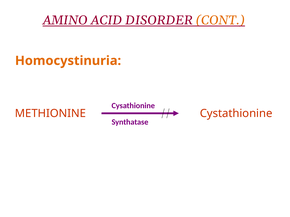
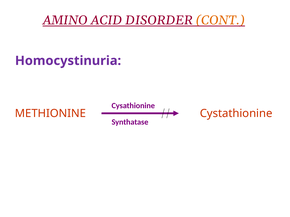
Homocystinuria colour: orange -> purple (68, 61)
